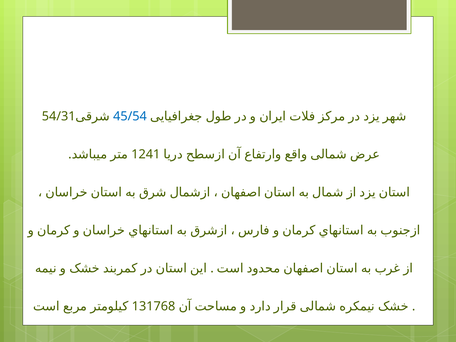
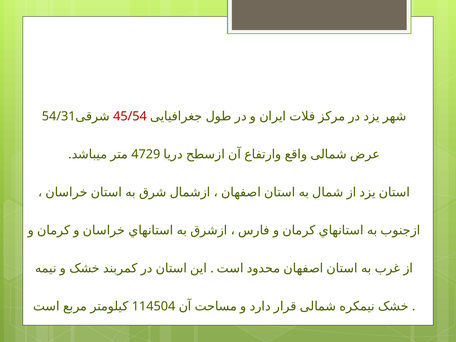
45/54 colour: blue -> red (130, 116)
1241: 1241 -> 4729 (146, 154)
131768: 131768 -> 114504 (154, 306)
